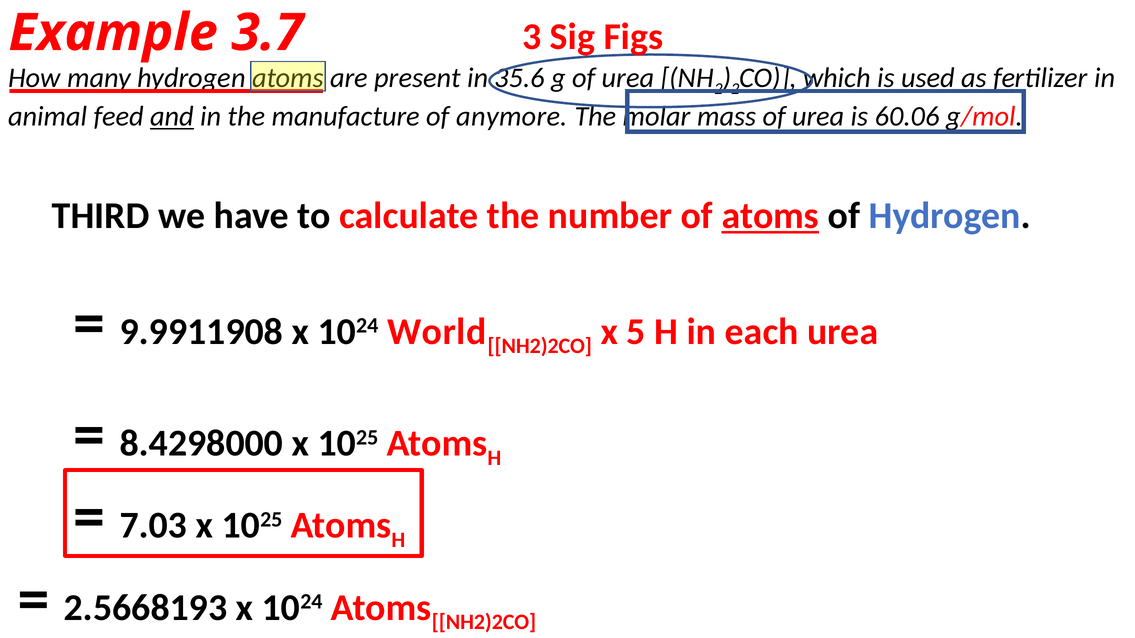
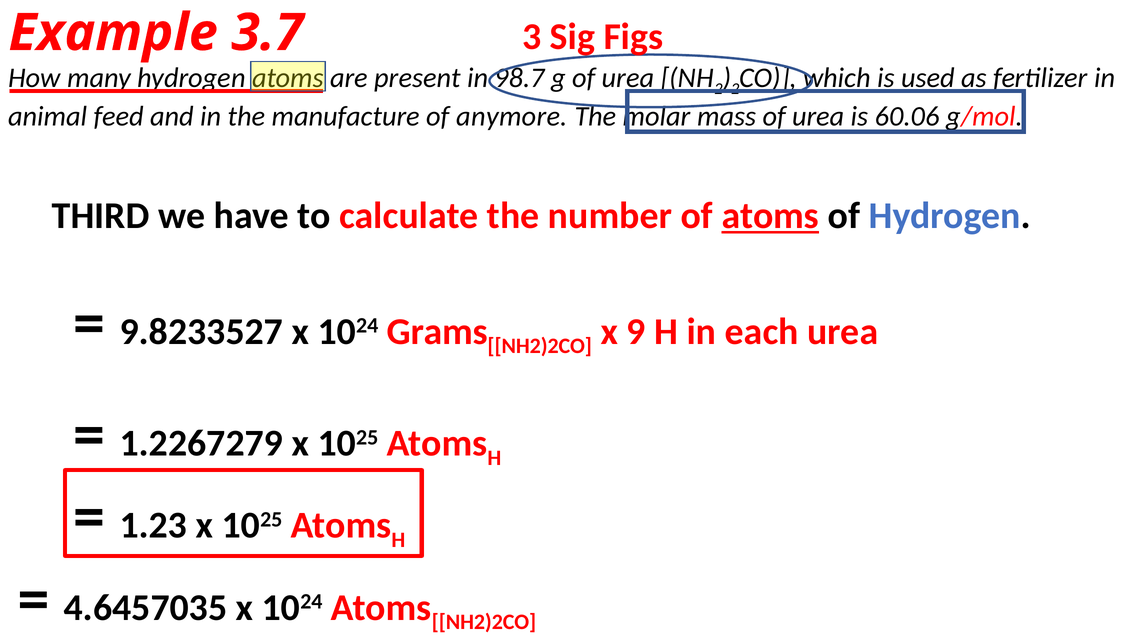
35.6: 35.6 -> 98.7 (520, 78)
and underline: present -> none (172, 117)
9.9911908: 9.9911908 -> 9.8233527 (201, 332)
World: World -> Grams (437, 332)
5: 5 -> 9 (636, 332)
8.4298000: 8.4298000 -> 1.2267279 (201, 444)
7.03: 7.03 -> 1.23 (153, 526)
2.5668193: 2.5668193 -> 4.6457035 (145, 608)
